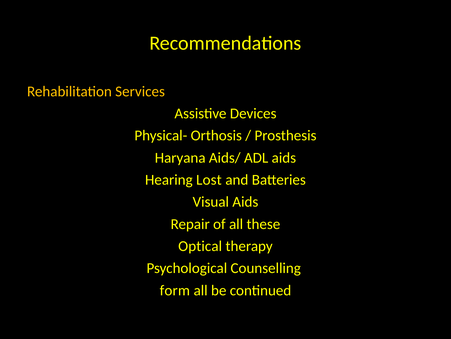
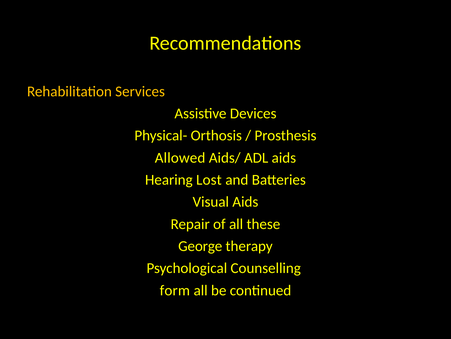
Haryana: Haryana -> Allowed (180, 157)
Optical: Optical -> George (200, 246)
